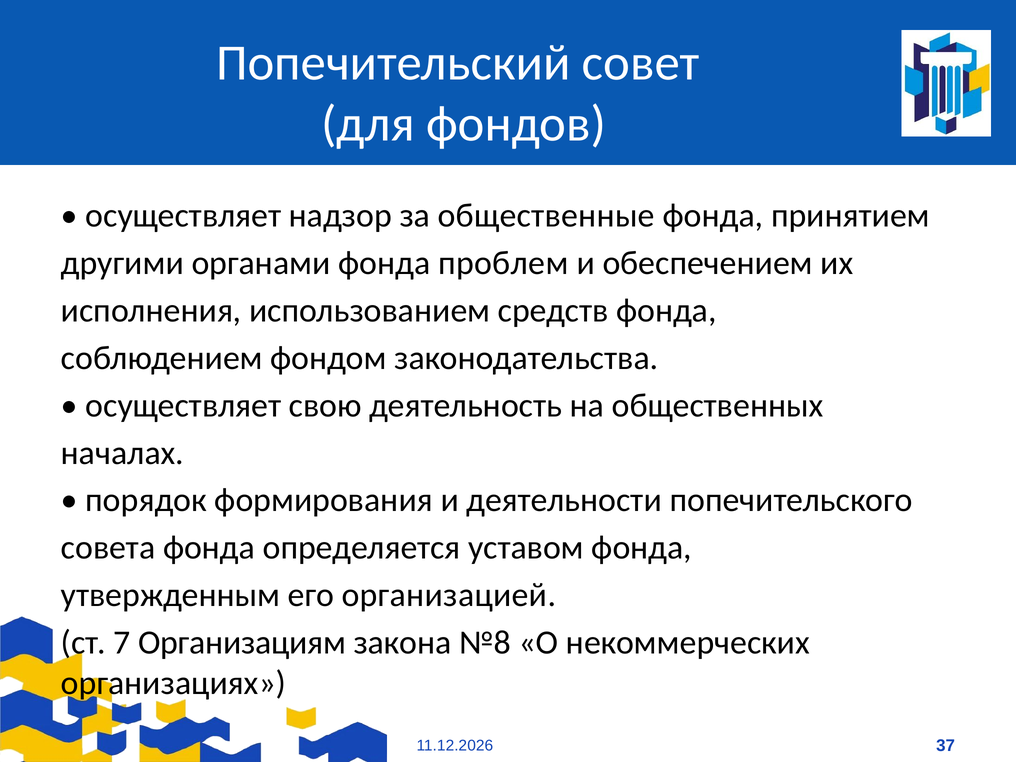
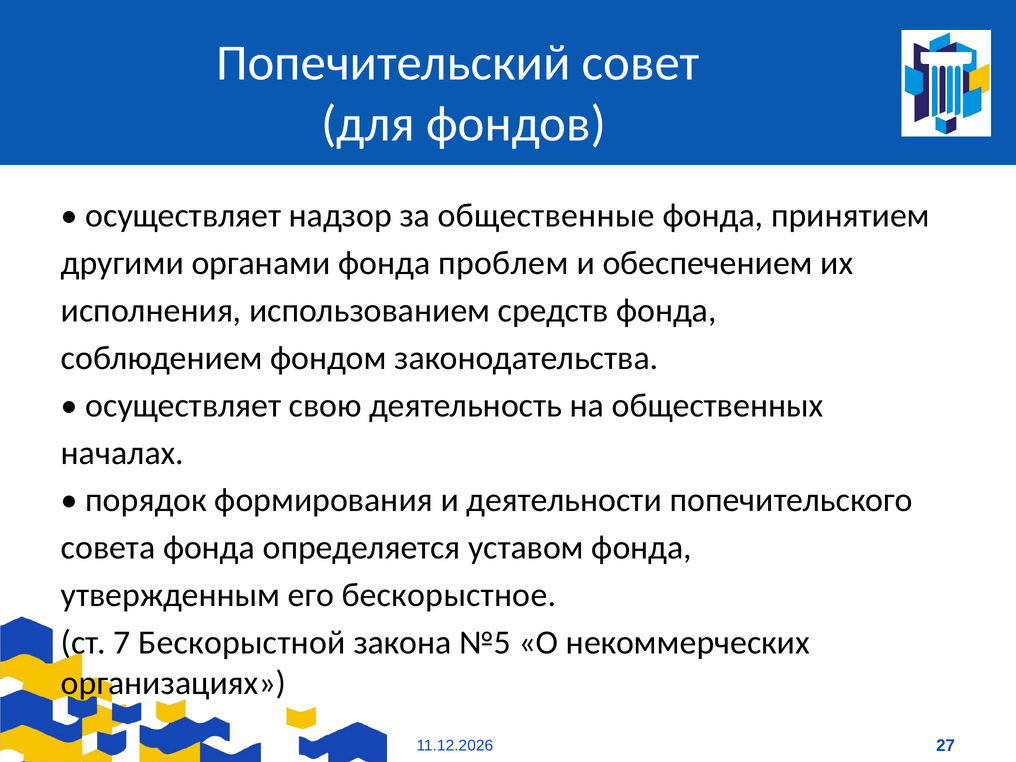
организацией: организацией -> бескорыстное (449, 595)
Организациям: Организациям -> Бескорыстной (242, 642)
№8: №8 -> №5 (485, 642)
37: 37 -> 27 (946, 746)
